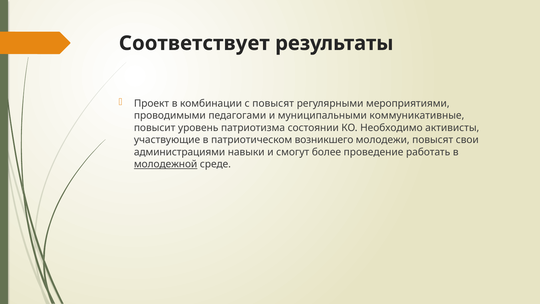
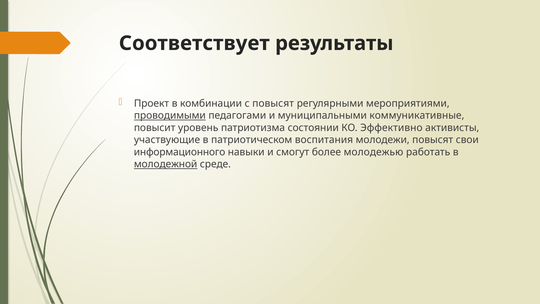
проводимыми underline: none -> present (170, 115)
Необходимо: Необходимо -> Эффективно (391, 128)
возникшего: возникшего -> воспитания (324, 140)
администрациями: администрациями -> информационного (180, 152)
проведение: проведение -> молодежью (373, 152)
